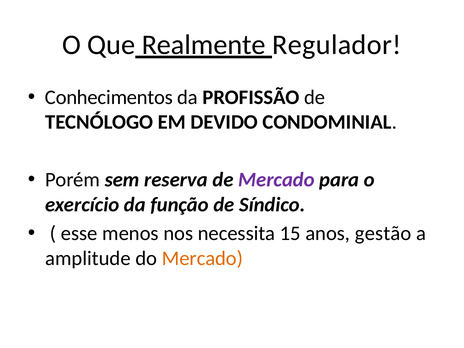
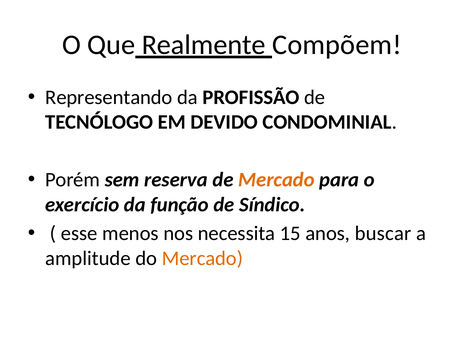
Regulador: Regulador -> Compõem (337, 45)
Conhecimentos: Conhecimentos -> Representando (109, 97)
Mercado colour: purple -> orange (276, 180)
gestão: gestão -> buscar (383, 233)
